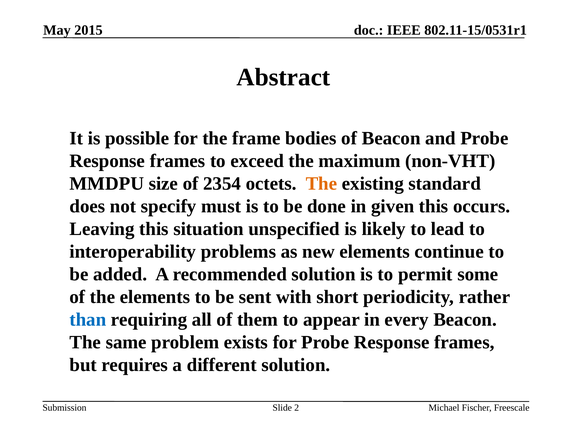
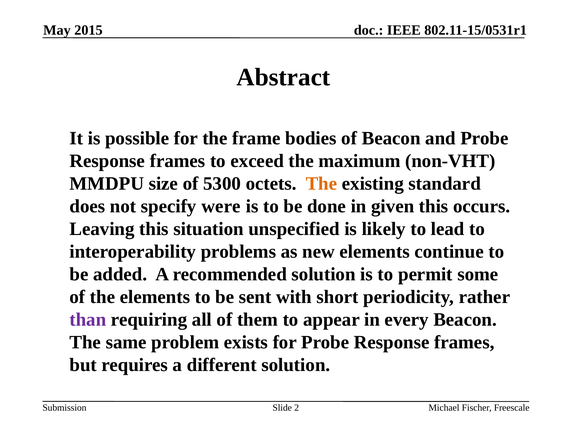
2354: 2354 -> 5300 (222, 184)
must: must -> were (221, 206)
than colour: blue -> purple (88, 320)
